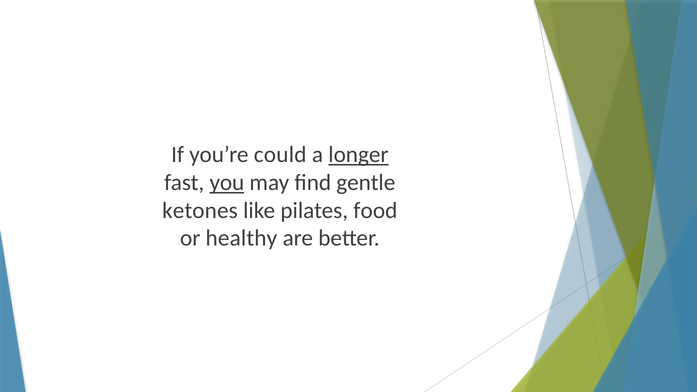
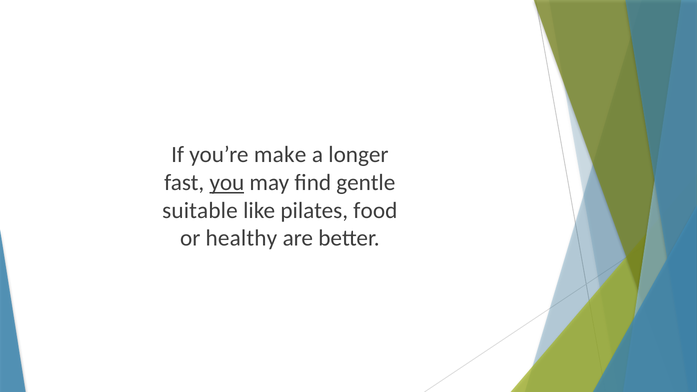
could: could -> make (280, 155)
longer underline: present -> none (358, 155)
ketones: ketones -> suitable (200, 210)
